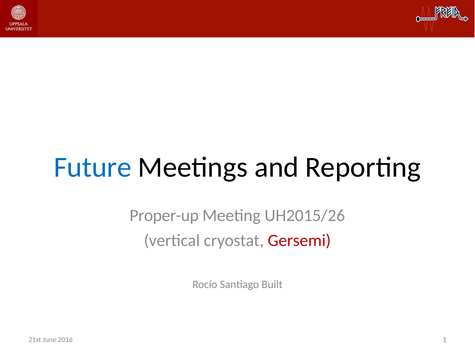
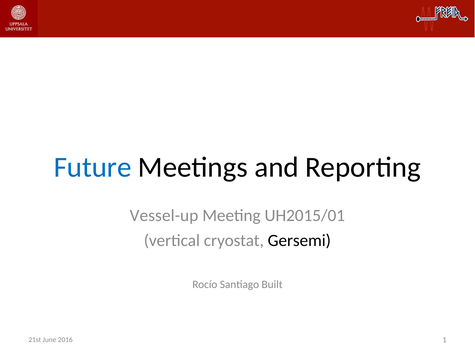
Proper-up: Proper-up -> Vessel-up (164, 216)
UH2015/26: UH2015/26 -> UH2015/01 (305, 216)
Gersemi colour: red -> black (299, 241)
